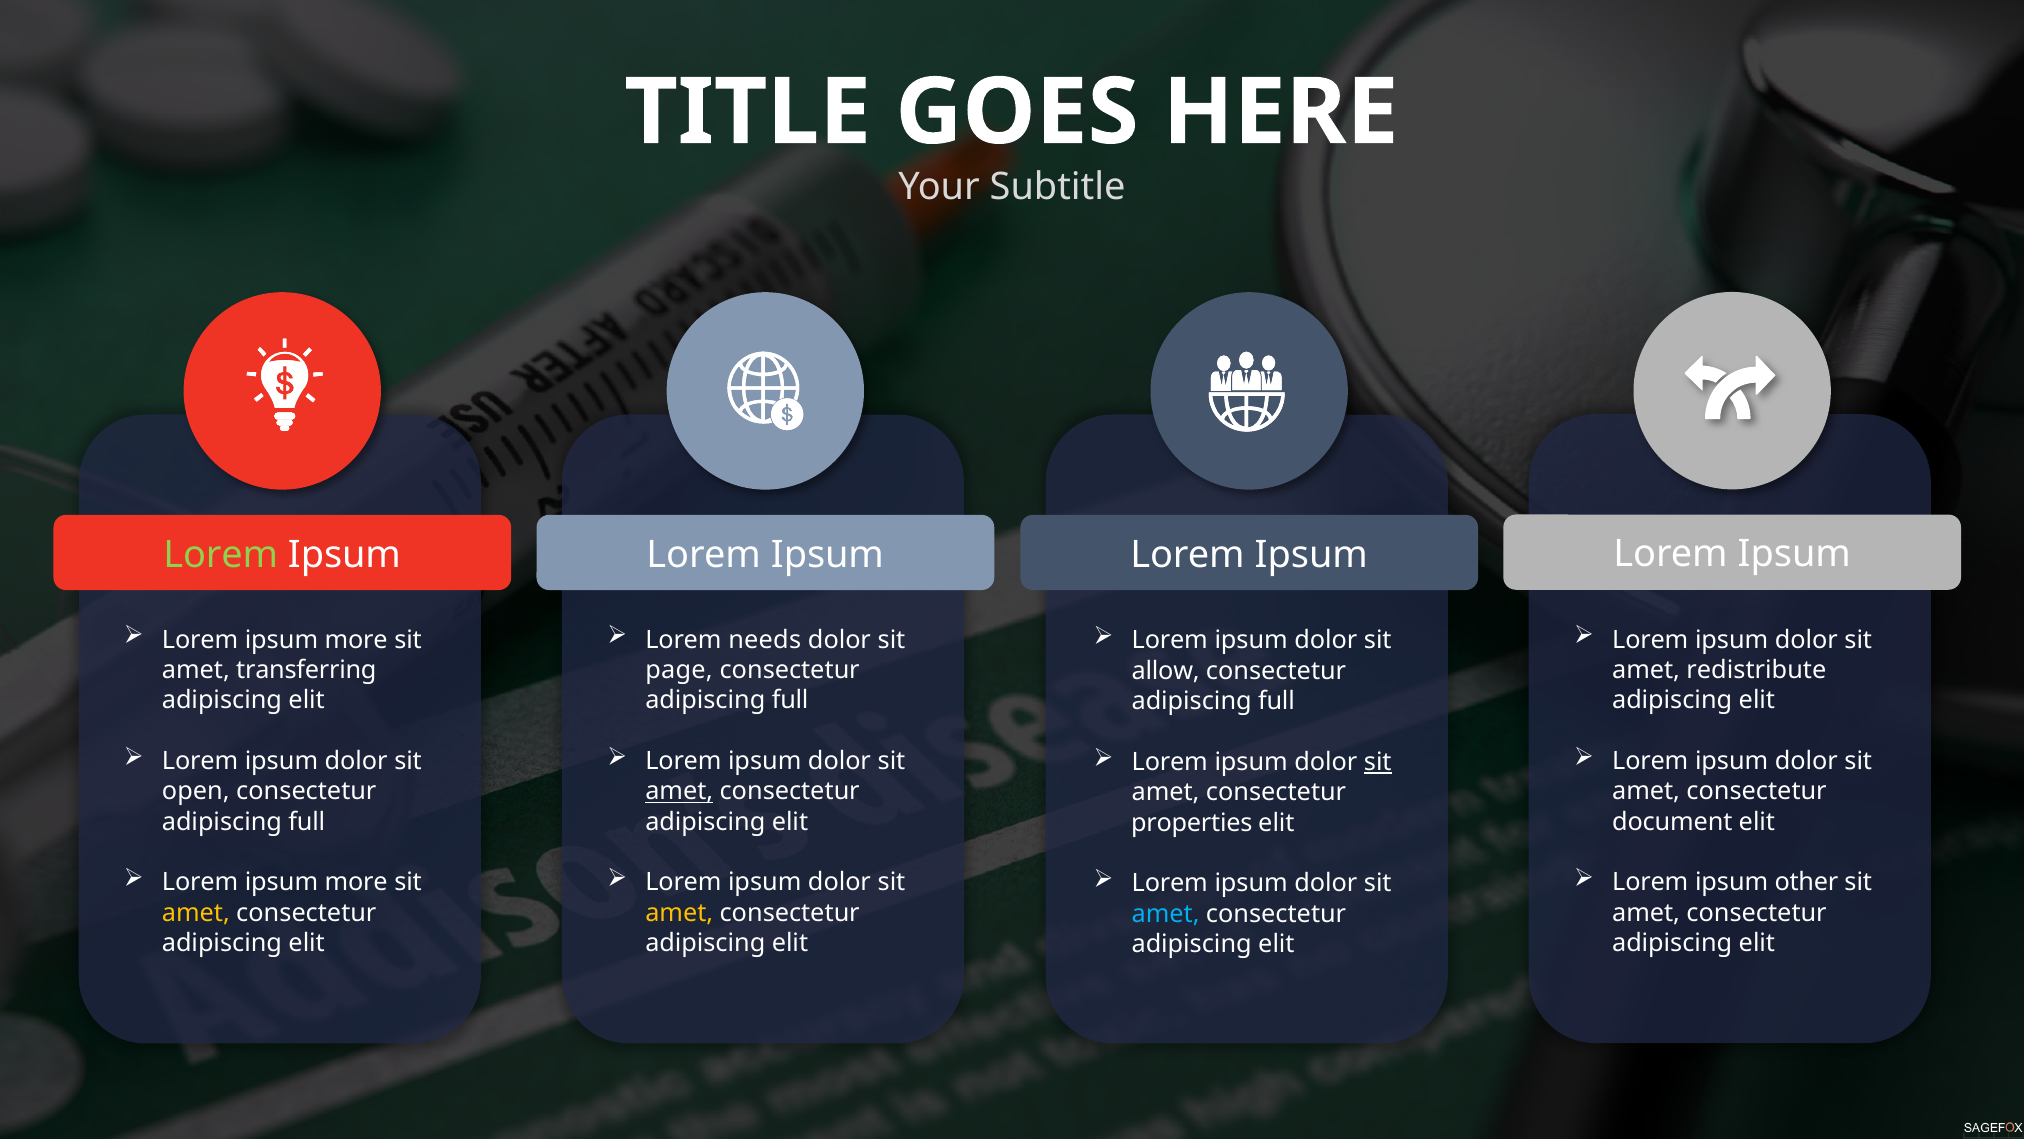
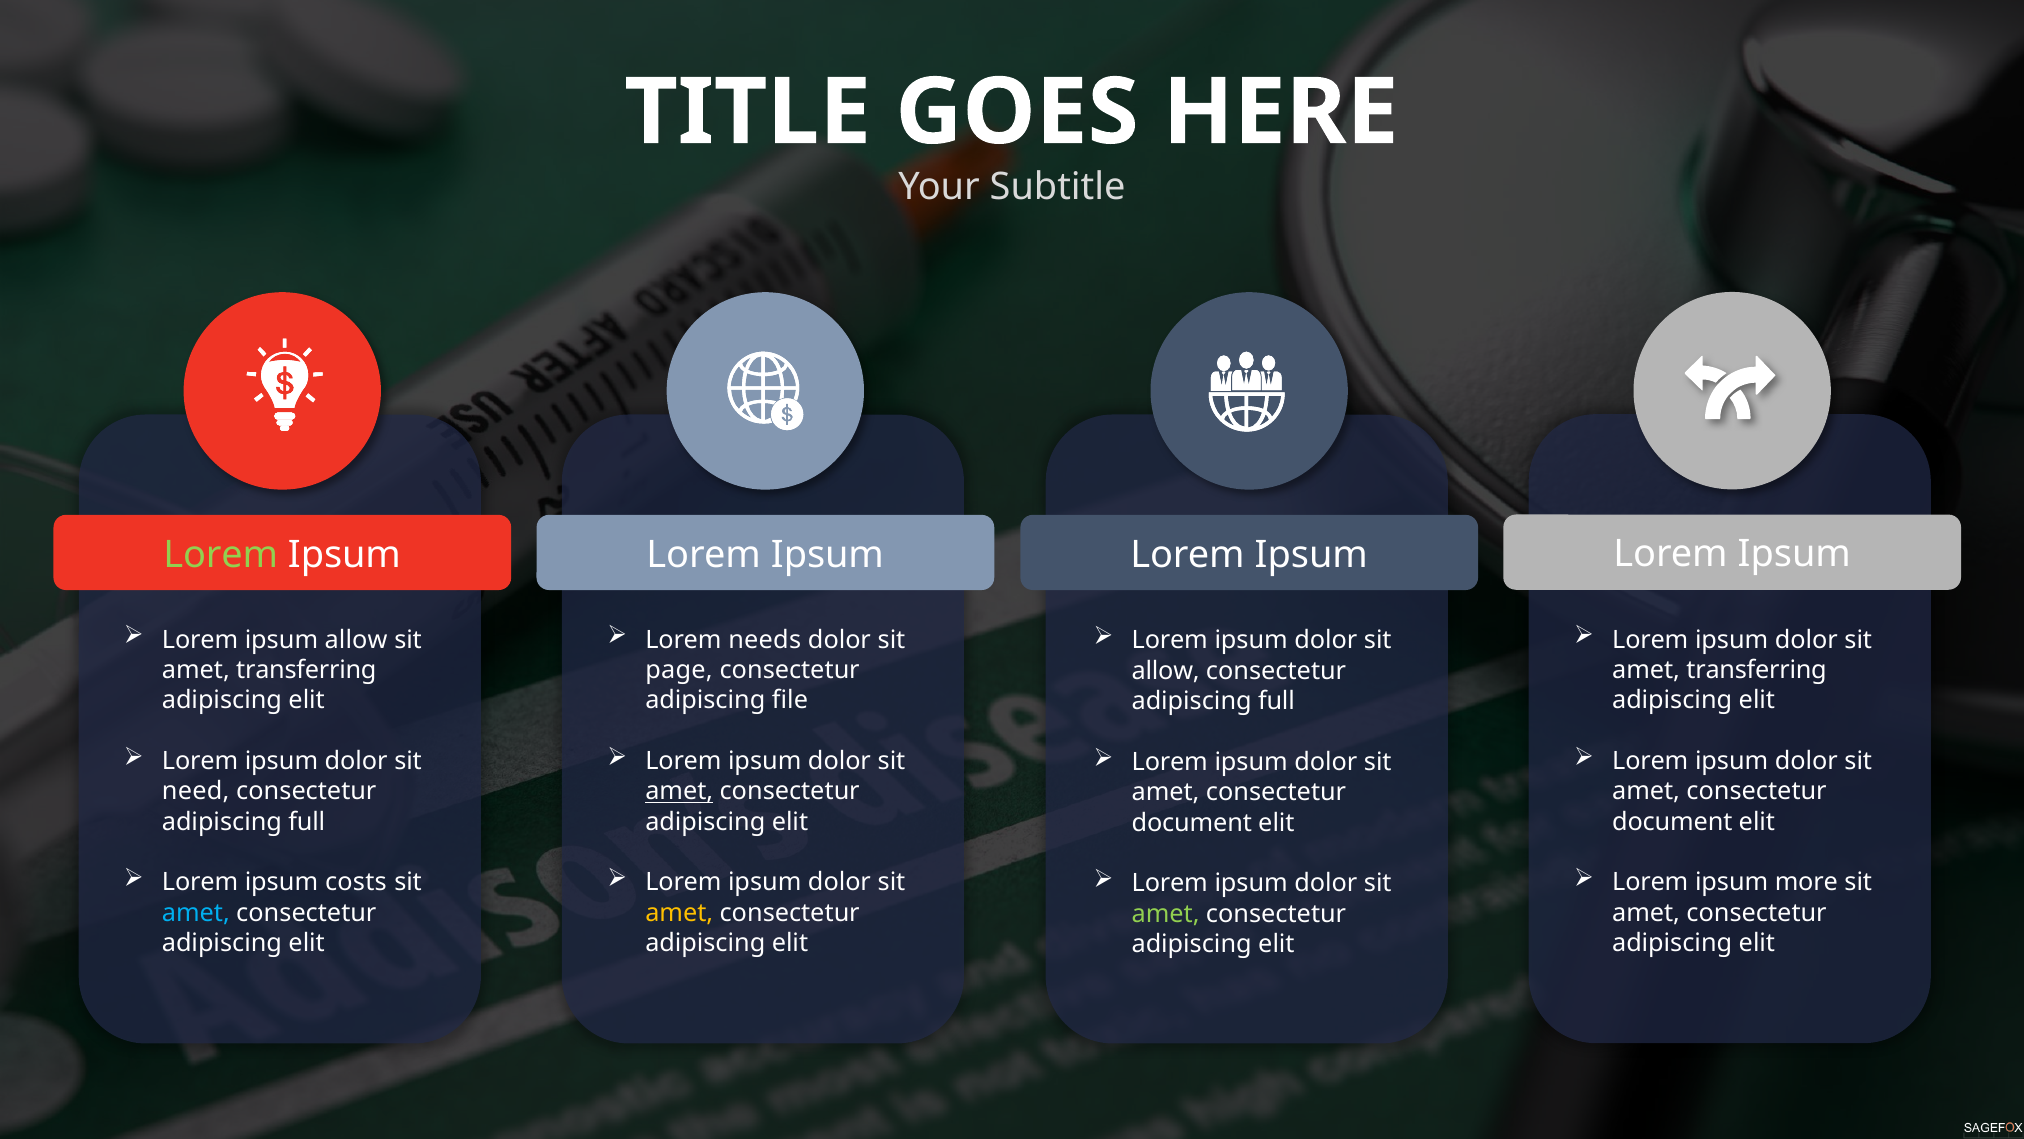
more: more -> allow (356, 639)
redistribute: redistribute -> transferring (1757, 670)
full: full -> file (790, 700)
sit underline: present -> none (1378, 762)
open: open -> need (196, 791)
properties: properties -> document (1192, 822)
more: more -> costs (356, 882)
other: other -> more (1806, 882)
amet colour: yellow -> light blue (196, 913)
amet colour: light blue -> light green (1166, 913)
